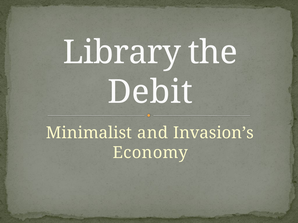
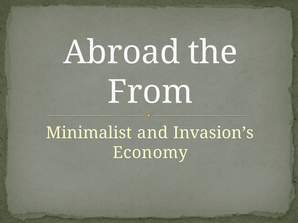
Library: Library -> Abroad (122, 53)
Debit: Debit -> From (150, 92)
